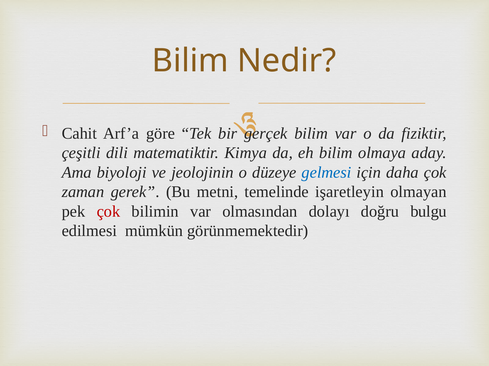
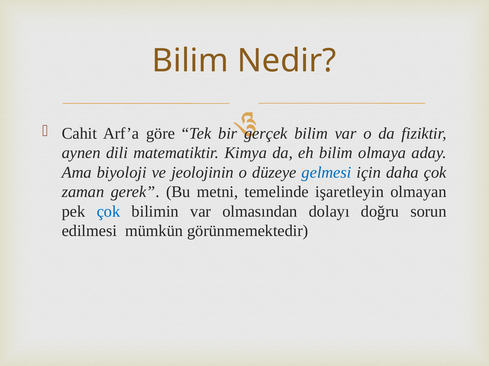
çeşitli: çeşitli -> aynen (81, 153)
çok colour: red -> blue (108, 212)
bulgu: bulgu -> sorun (428, 212)
